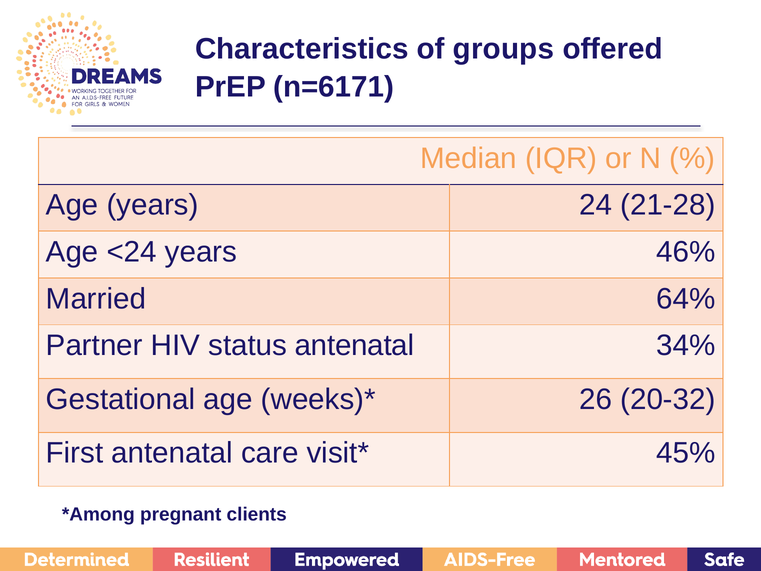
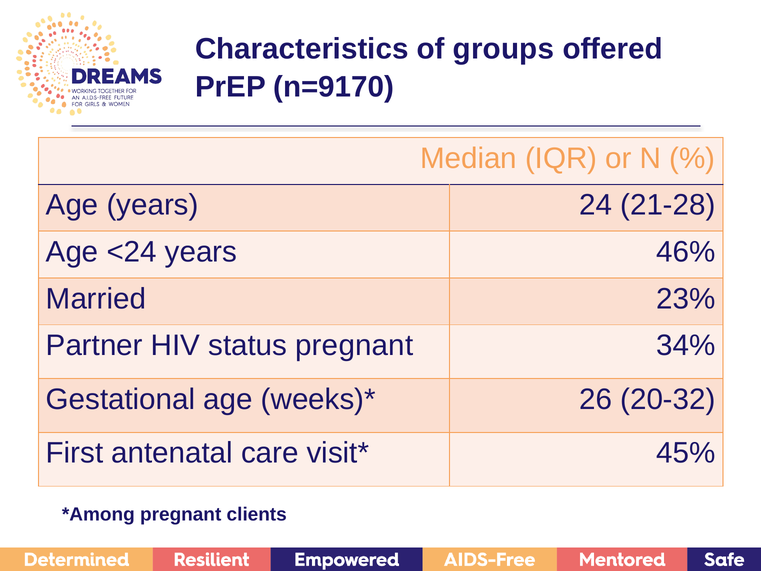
n=6171: n=6171 -> n=9170 (334, 87)
64%: 64% -> 23% (686, 299)
status antenatal: antenatal -> pregnant (354, 345)
